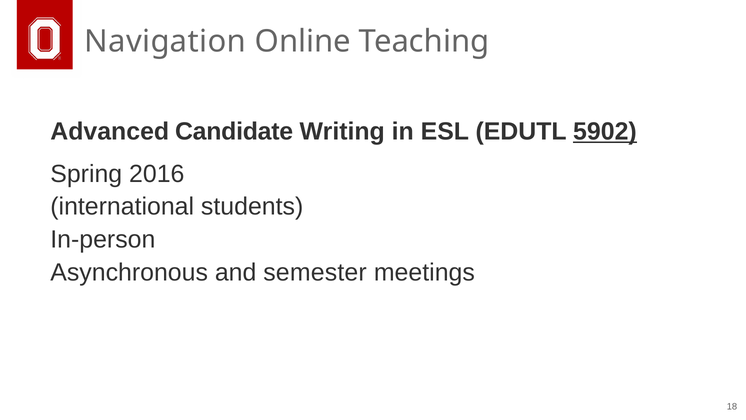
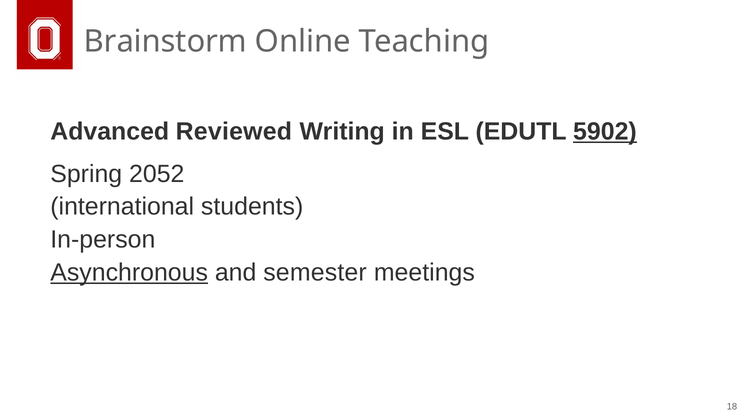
Navigation: Navigation -> Brainstorm (165, 41)
Candidate: Candidate -> Reviewed (234, 132)
2016: 2016 -> 2052 (157, 174)
Asynchronous underline: none -> present (129, 272)
